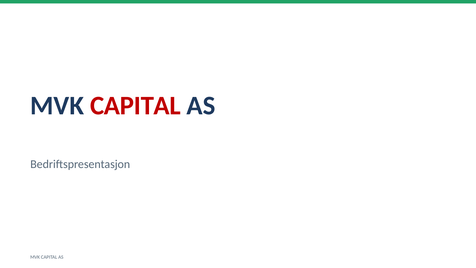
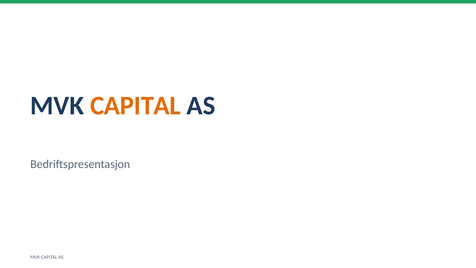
CAPITAL colour: red -> orange (135, 106)
